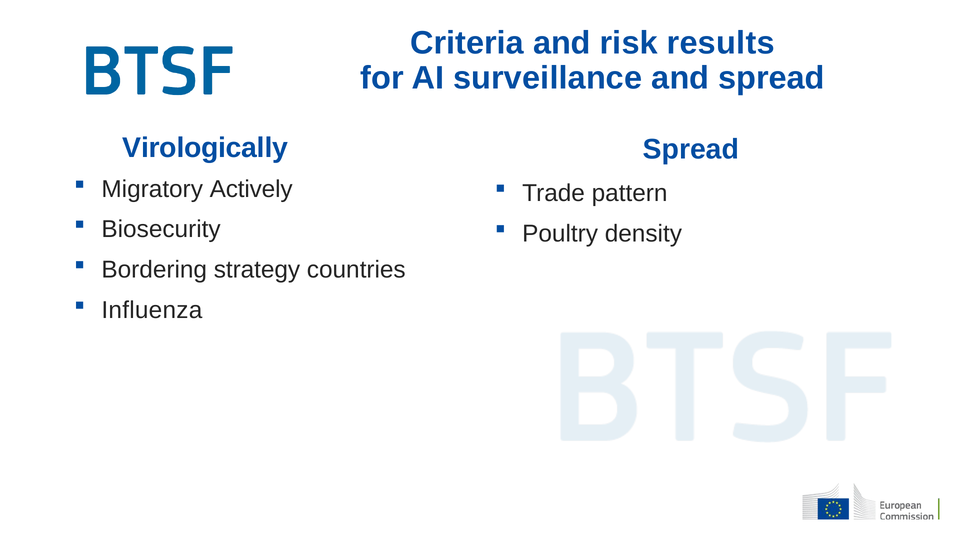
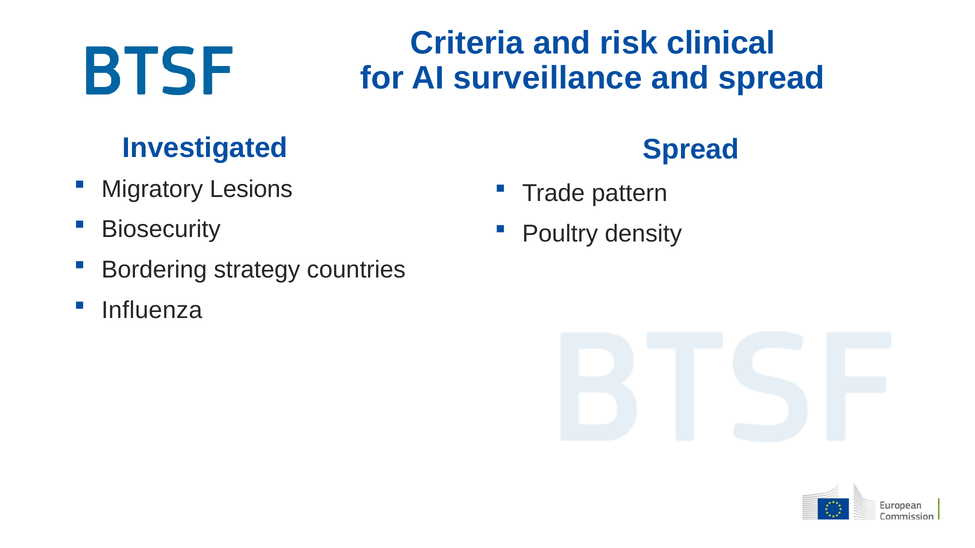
results: results -> clinical (721, 43)
Virologically: Virologically -> Investigated (205, 148)
Actively: Actively -> Lesions (251, 189)
